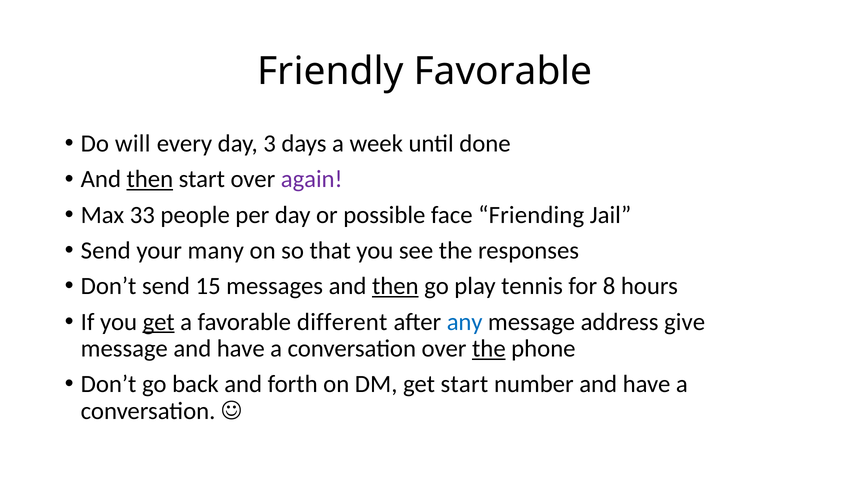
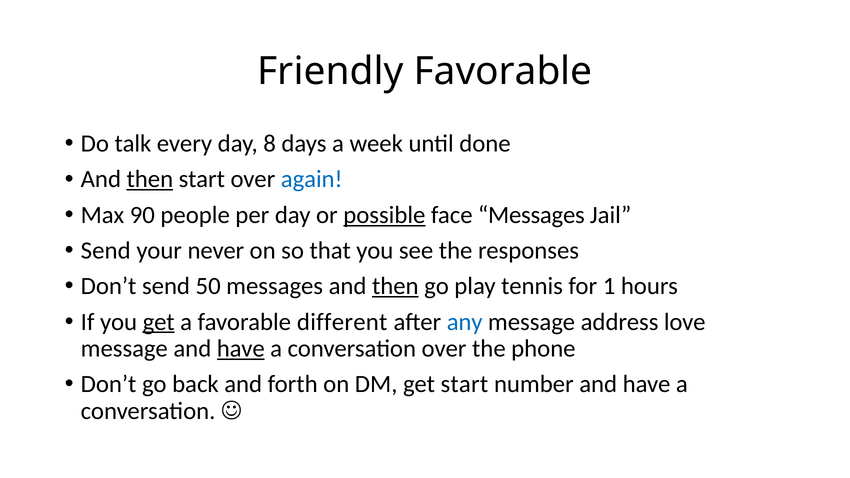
will: will -> talk (133, 144)
3: 3 -> 8 (270, 144)
again colour: purple -> blue (312, 179)
33: 33 -> 90 (142, 215)
possible underline: none -> present (384, 215)
face Friending: Friending -> Messages (531, 215)
many: many -> never (216, 251)
15: 15 -> 50 (208, 286)
8: 8 -> 1 (609, 286)
give: give -> love (685, 322)
have underline: none -> present (241, 349)
the underline: present -> none (489, 349)
